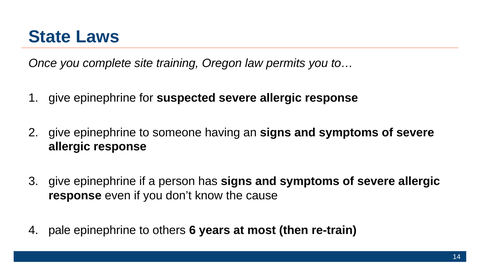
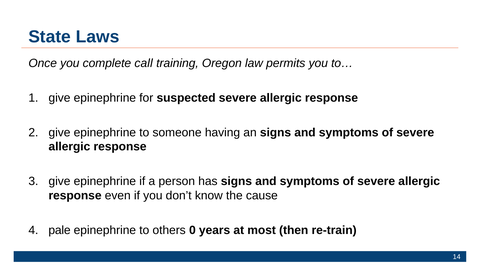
site: site -> call (144, 63)
6: 6 -> 0 (192, 230)
